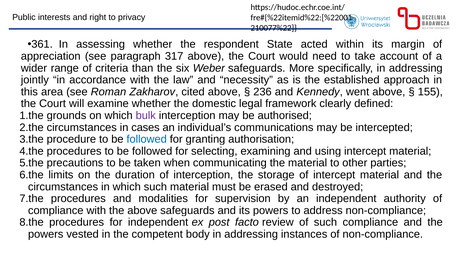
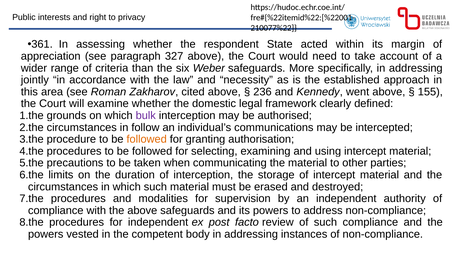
317: 317 -> 327 (174, 56)
cases: cases -> follow (145, 127)
followed colour: blue -> orange (147, 139)
